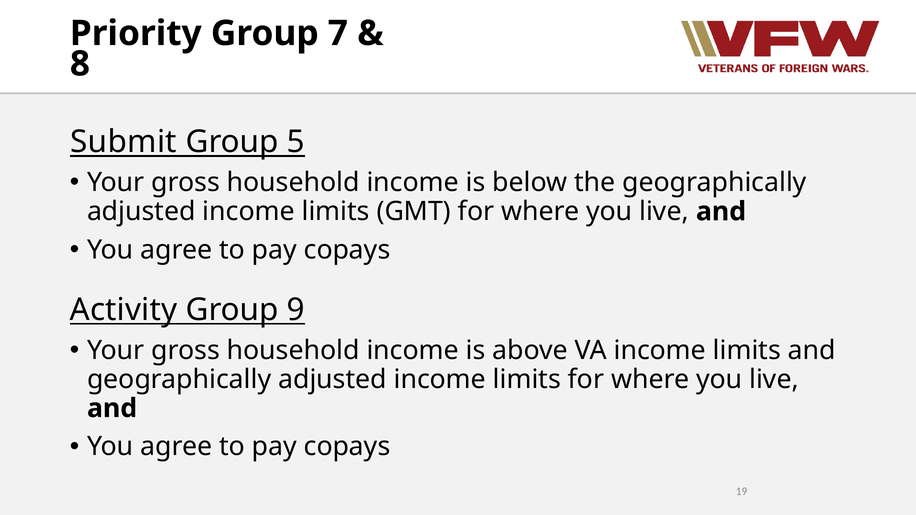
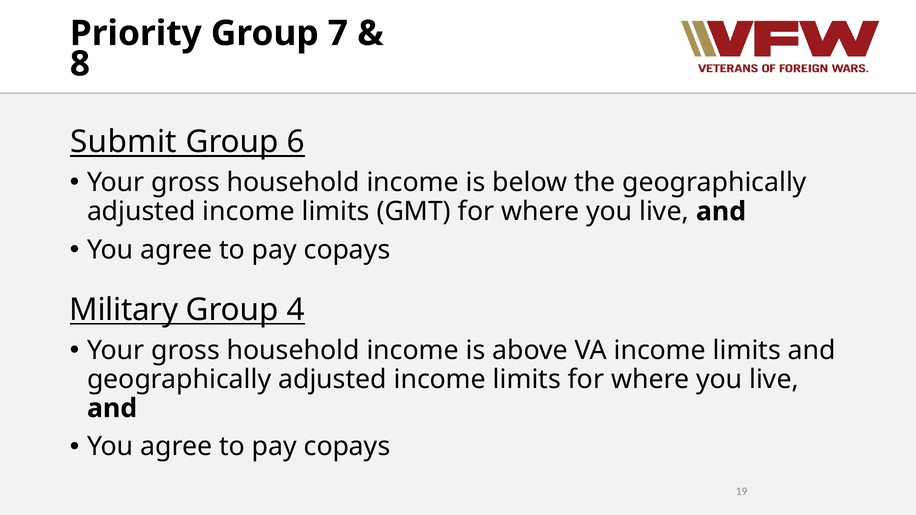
5: 5 -> 6 (296, 142)
Activity: Activity -> Military (124, 310)
9: 9 -> 4 (296, 310)
